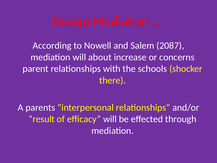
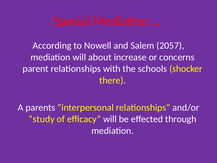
Design: Design -> Special (72, 21)
2087: 2087 -> 2057 (170, 46)
result: result -> study (42, 119)
